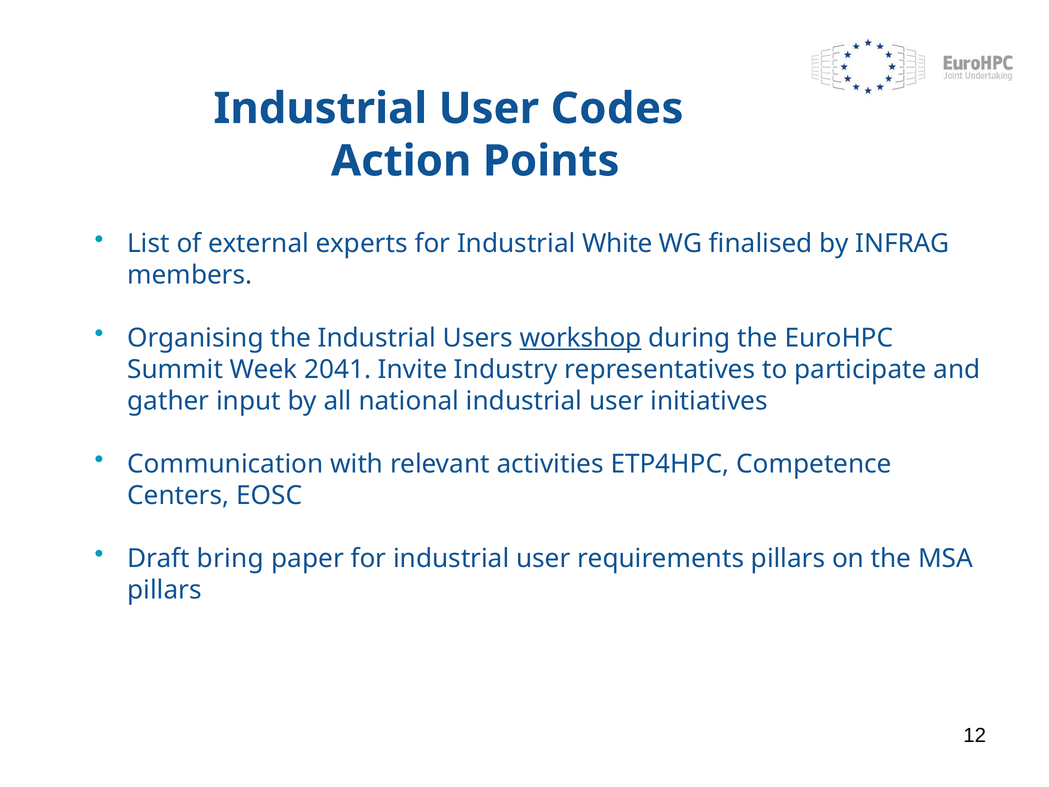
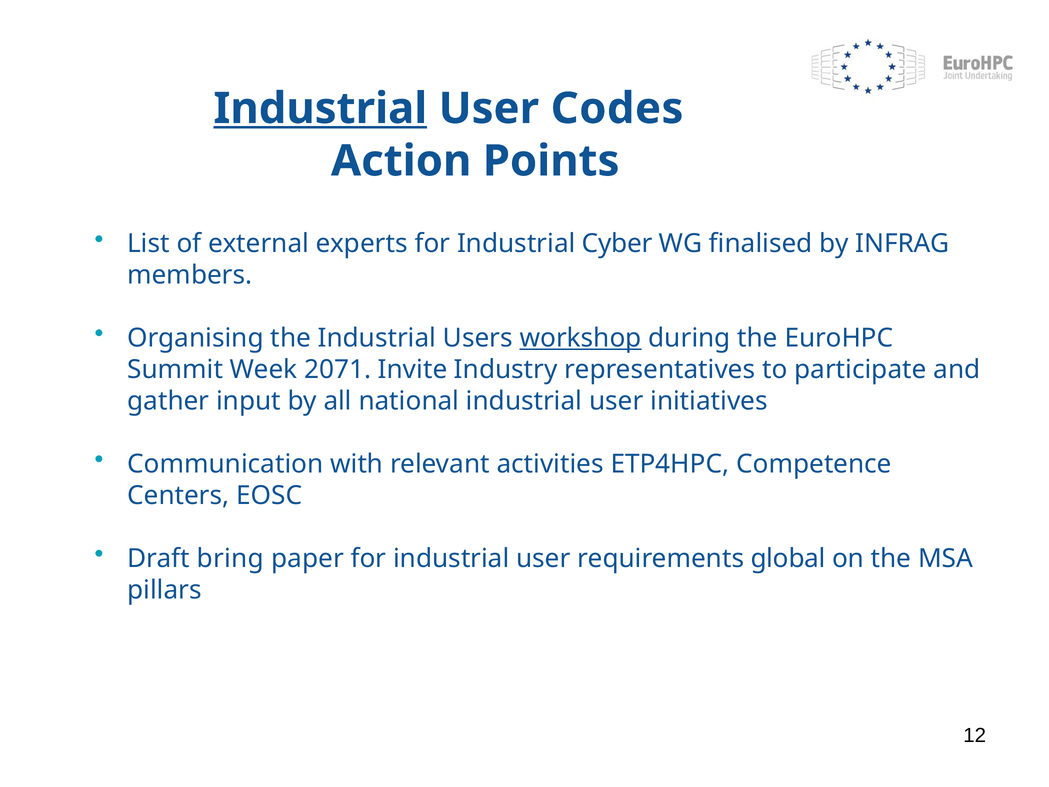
Industrial underline: none -> present (320, 109)
White: White -> Cyber (617, 244)
2041: 2041 -> 2071 (338, 369)
requirements pillars: pillars -> global (788, 558)
